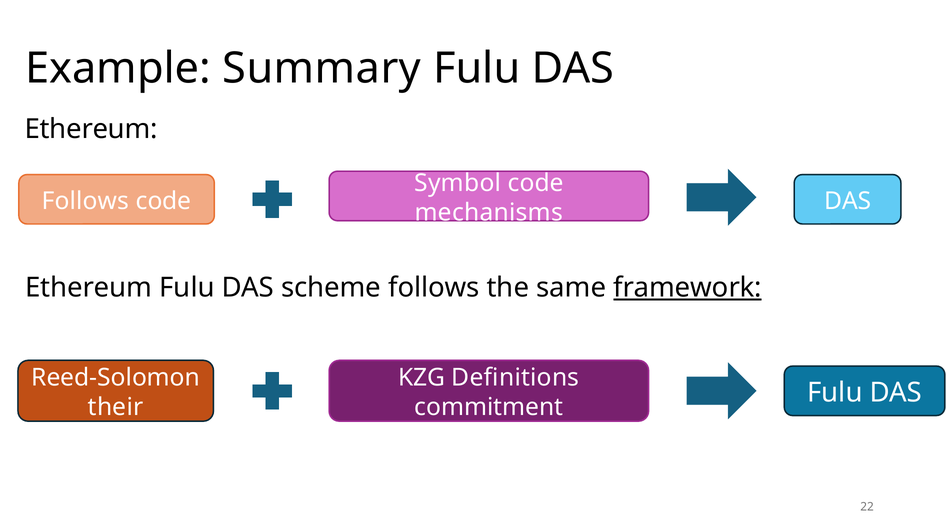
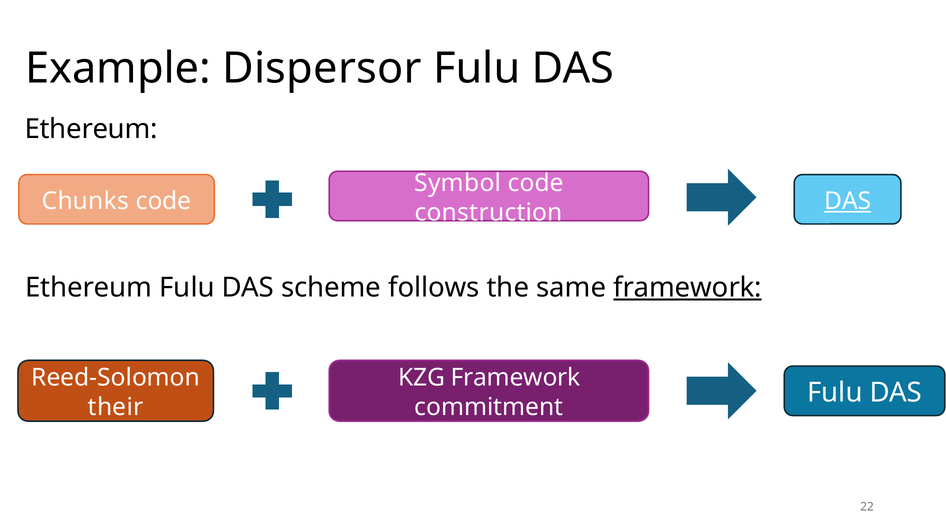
Summary: Summary -> Dispersor (322, 68)
Follows: Follows -> Chunks (85, 201)
DAS underline: none -> present (848, 201)
mechanisms: mechanisms -> construction (489, 213)
KZG Definitions: Definitions -> Framework (516, 378)
